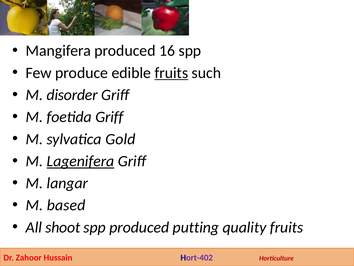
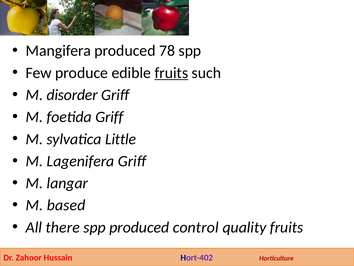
16: 16 -> 78 (167, 51)
Gold: Gold -> Little (121, 139)
Lagenifera underline: present -> none (80, 161)
shoot: shoot -> there (63, 227)
putting: putting -> control (196, 227)
